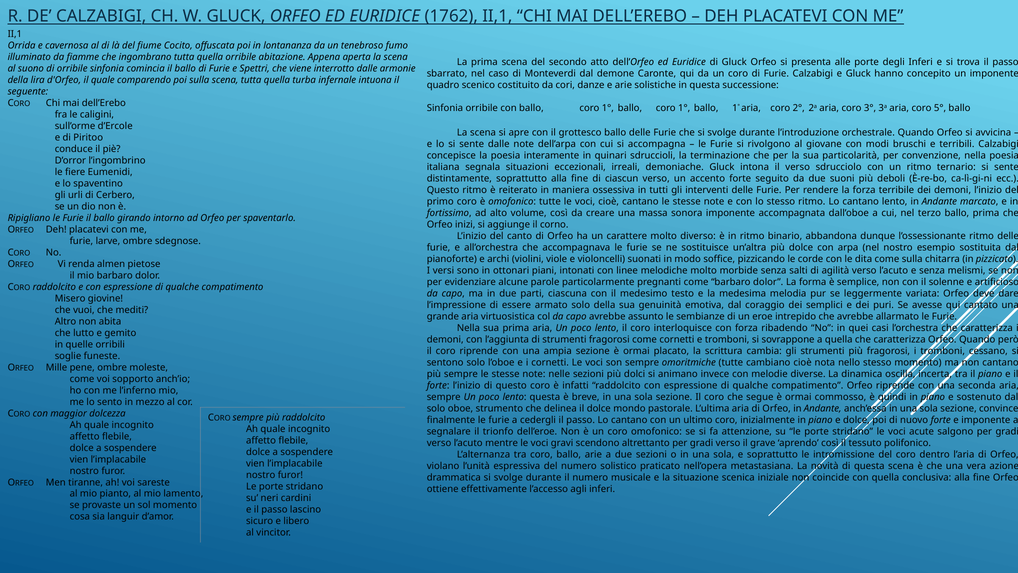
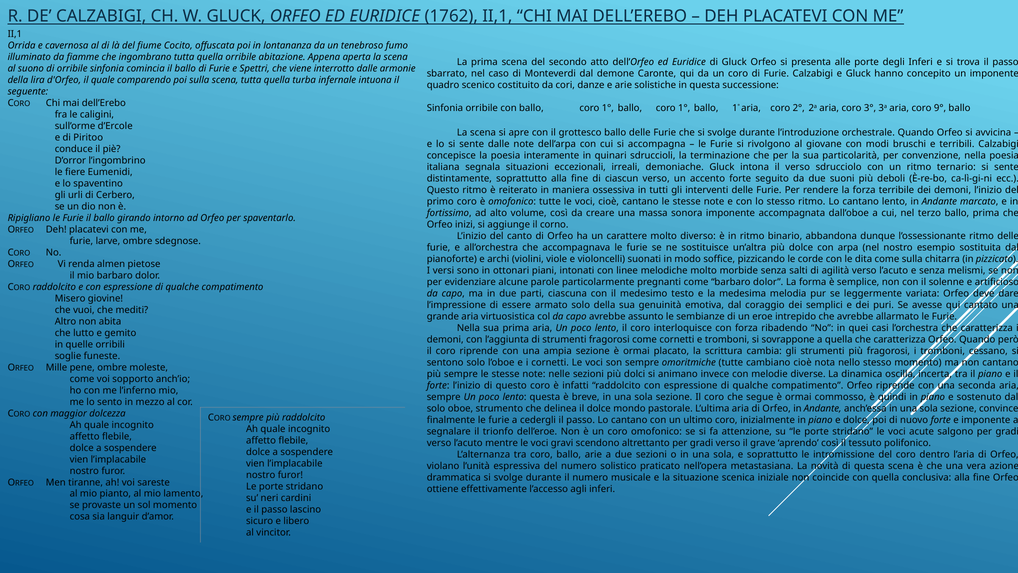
5°: 5° -> 9° (940, 108)
